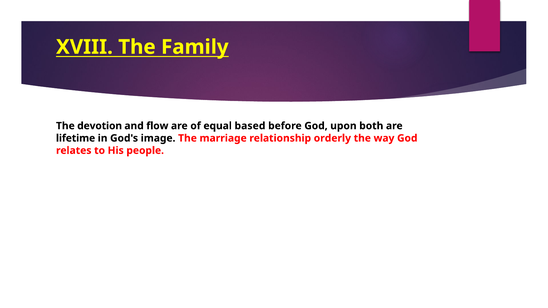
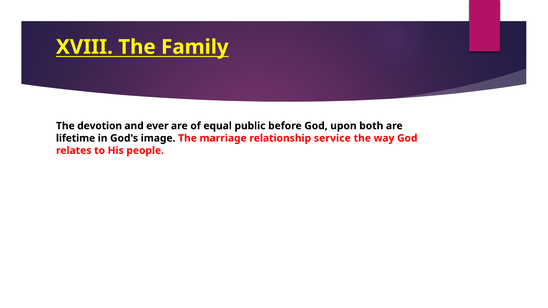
flow: flow -> ever (157, 126)
based: based -> public (250, 126)
orderly: orderly -> service (332, 138)
